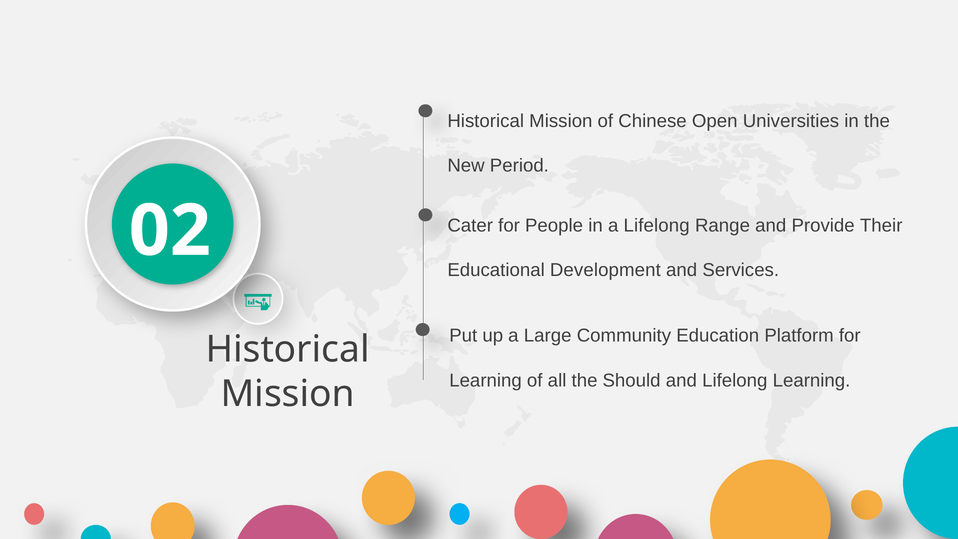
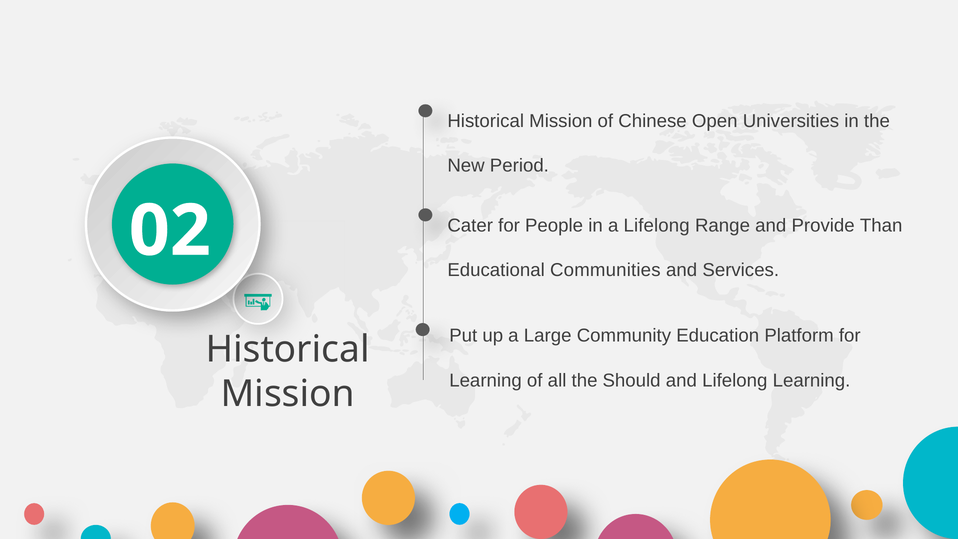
Their: Their -> Than (881, 225)
Development: Development -> Communities (605, 270)
